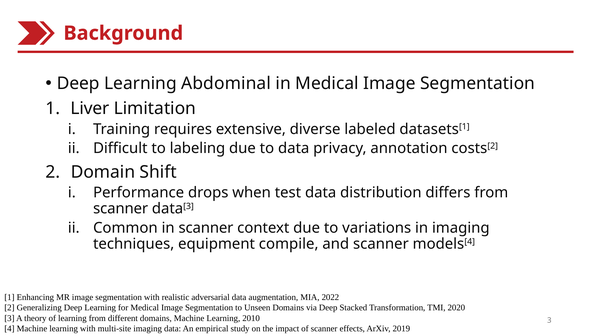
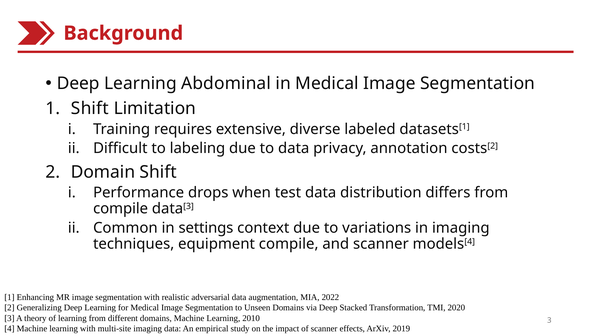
1 Liver: Liver -> Shift (90, 108)
scanner: scanner -> compile (121, 209)
in scanner: scanner -> settings (206, 228)
